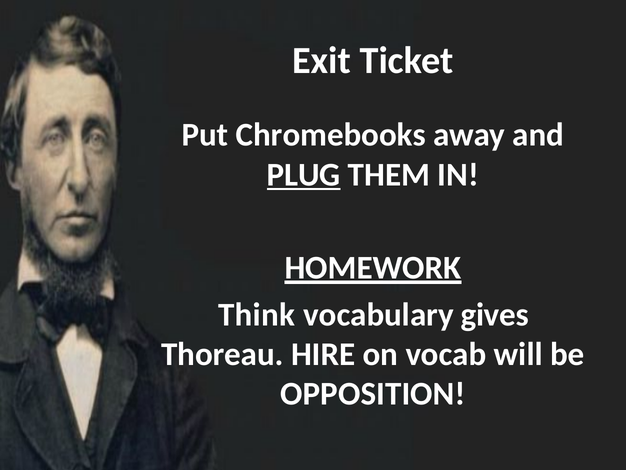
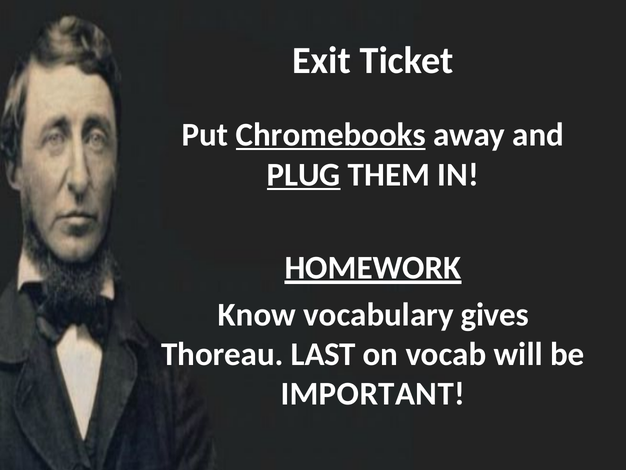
Chromebooks underline: none -> present (331, 135)
Think: Think -> Know (257, 314)
HIRE: HIRE -> LAST (323, 354)
OPPOSITION: OPPOSITION -> IMPORTANT (373, 394)
